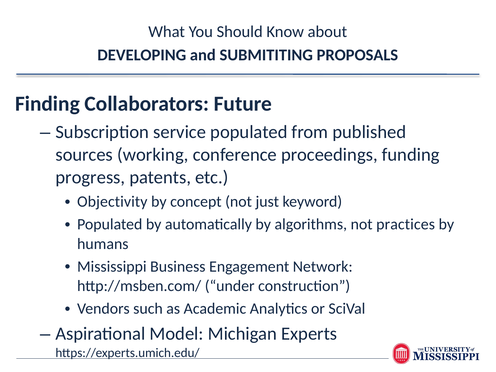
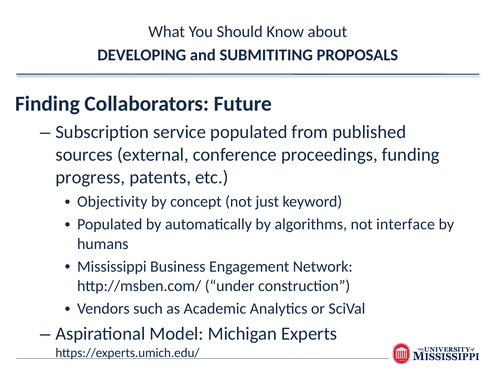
working: working -> external (153, 155)
practices: practices -> interface (406, 224)
